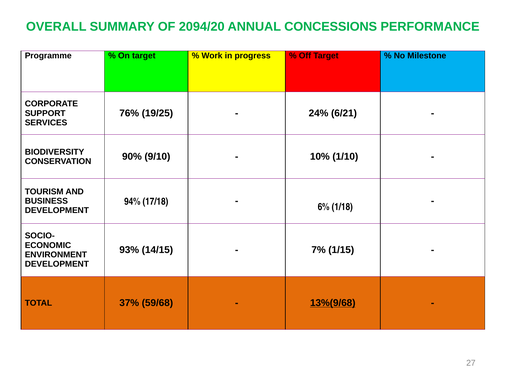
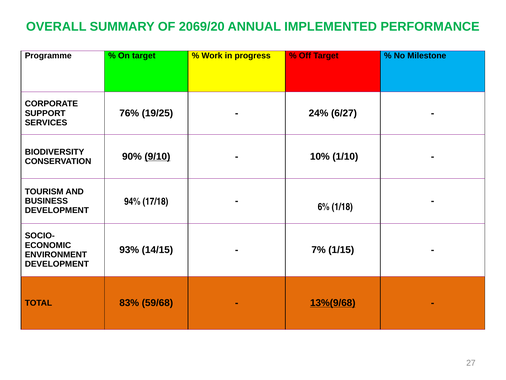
2094/20: 2094/20 -> 2069/20 (202, 26)
CONCESSIONS: CONCESSIONS -> IMPLEMENTED (331, 26)
6/21: 6/21 -> 6/27 (344, 113)
9/10 underline: none -> present (157, 156)
37%: 37% -> 83% (129, 303)
